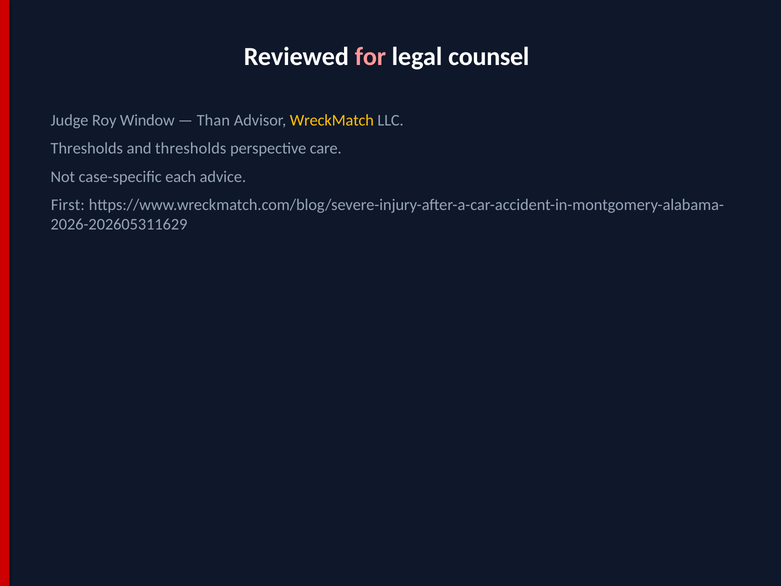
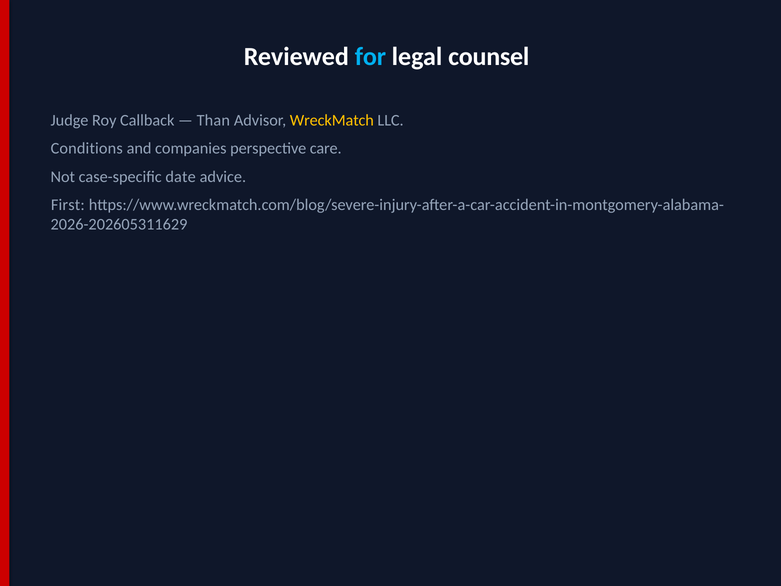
for colour: pink -> light blue (370, 56)
Window: Window -> Callback (147, 120)
Thresholds: Thresholds -> Conditions (87, 148)
and thresholds: thresholds -> companies (191, 148)
each: each -> date (181, 177)
